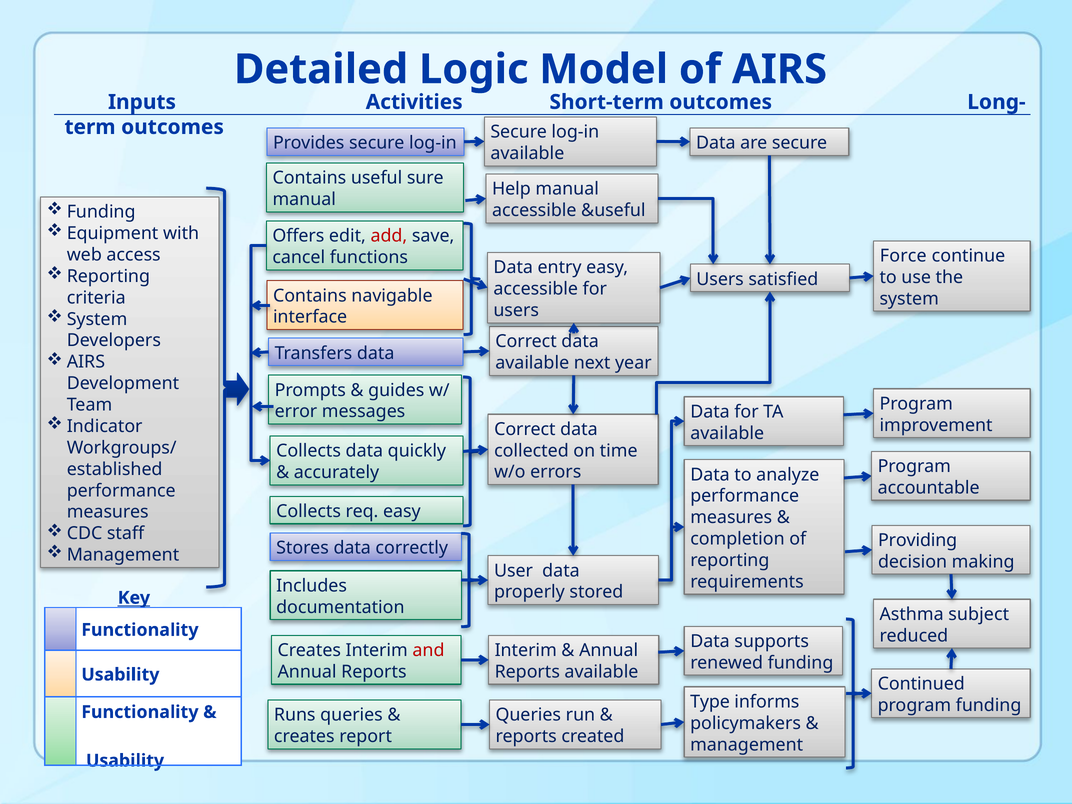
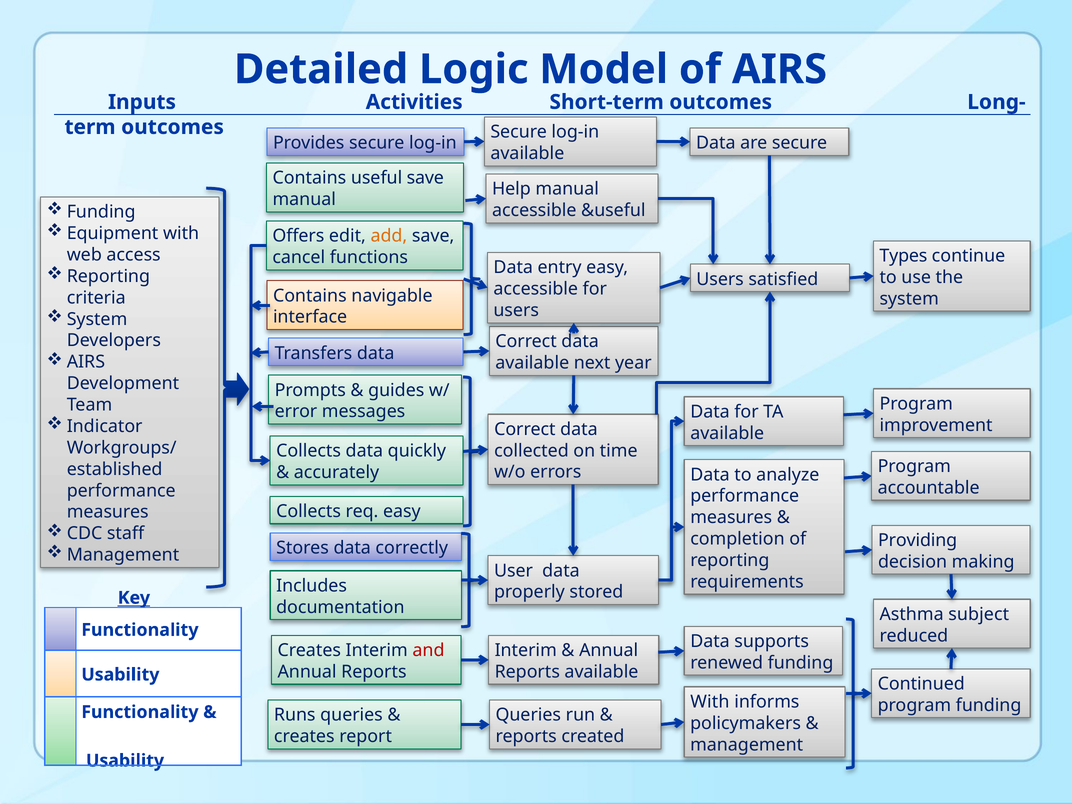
useful sure: sure -> save (425, 178)
add colour: red -> orange (389, 236)
Force: Force -> Types (903, 256)
Type: Type -> With (710, 702)
